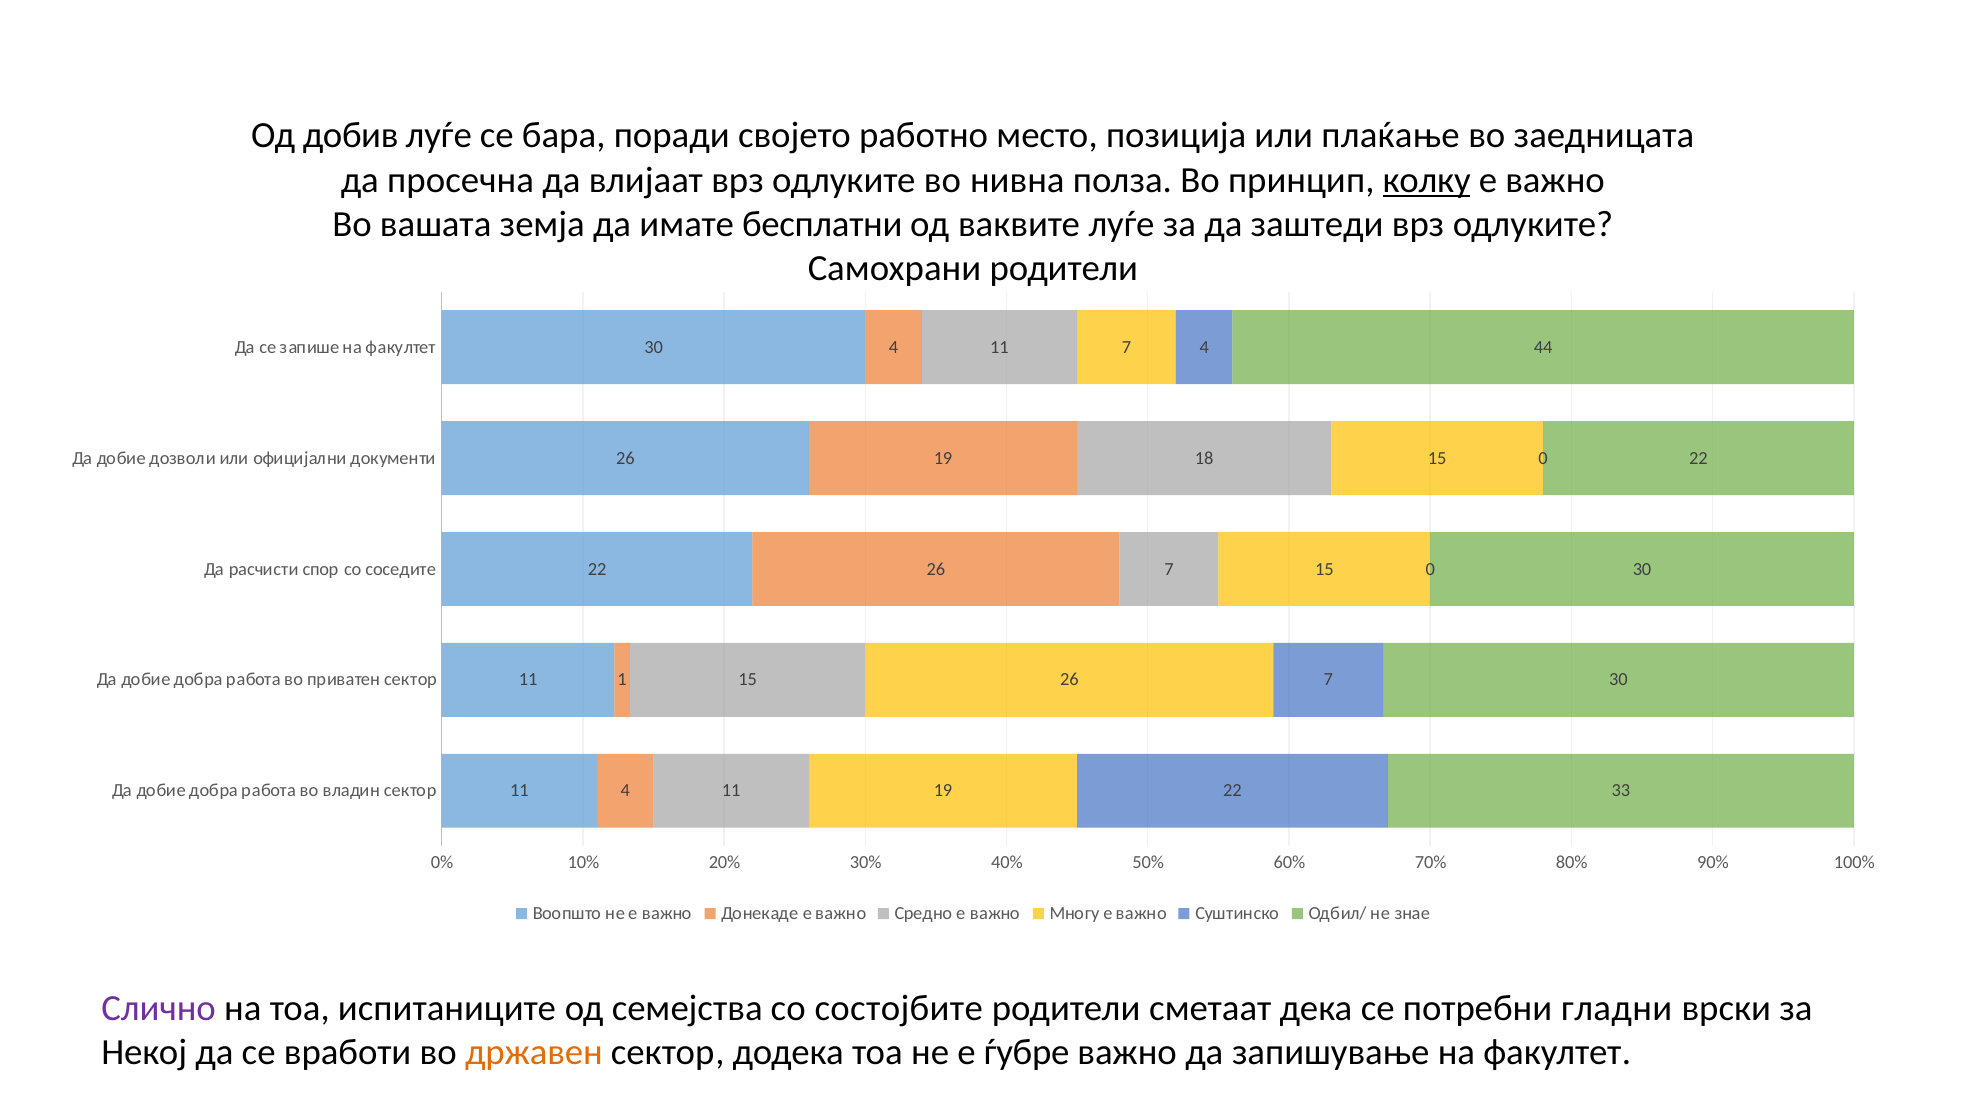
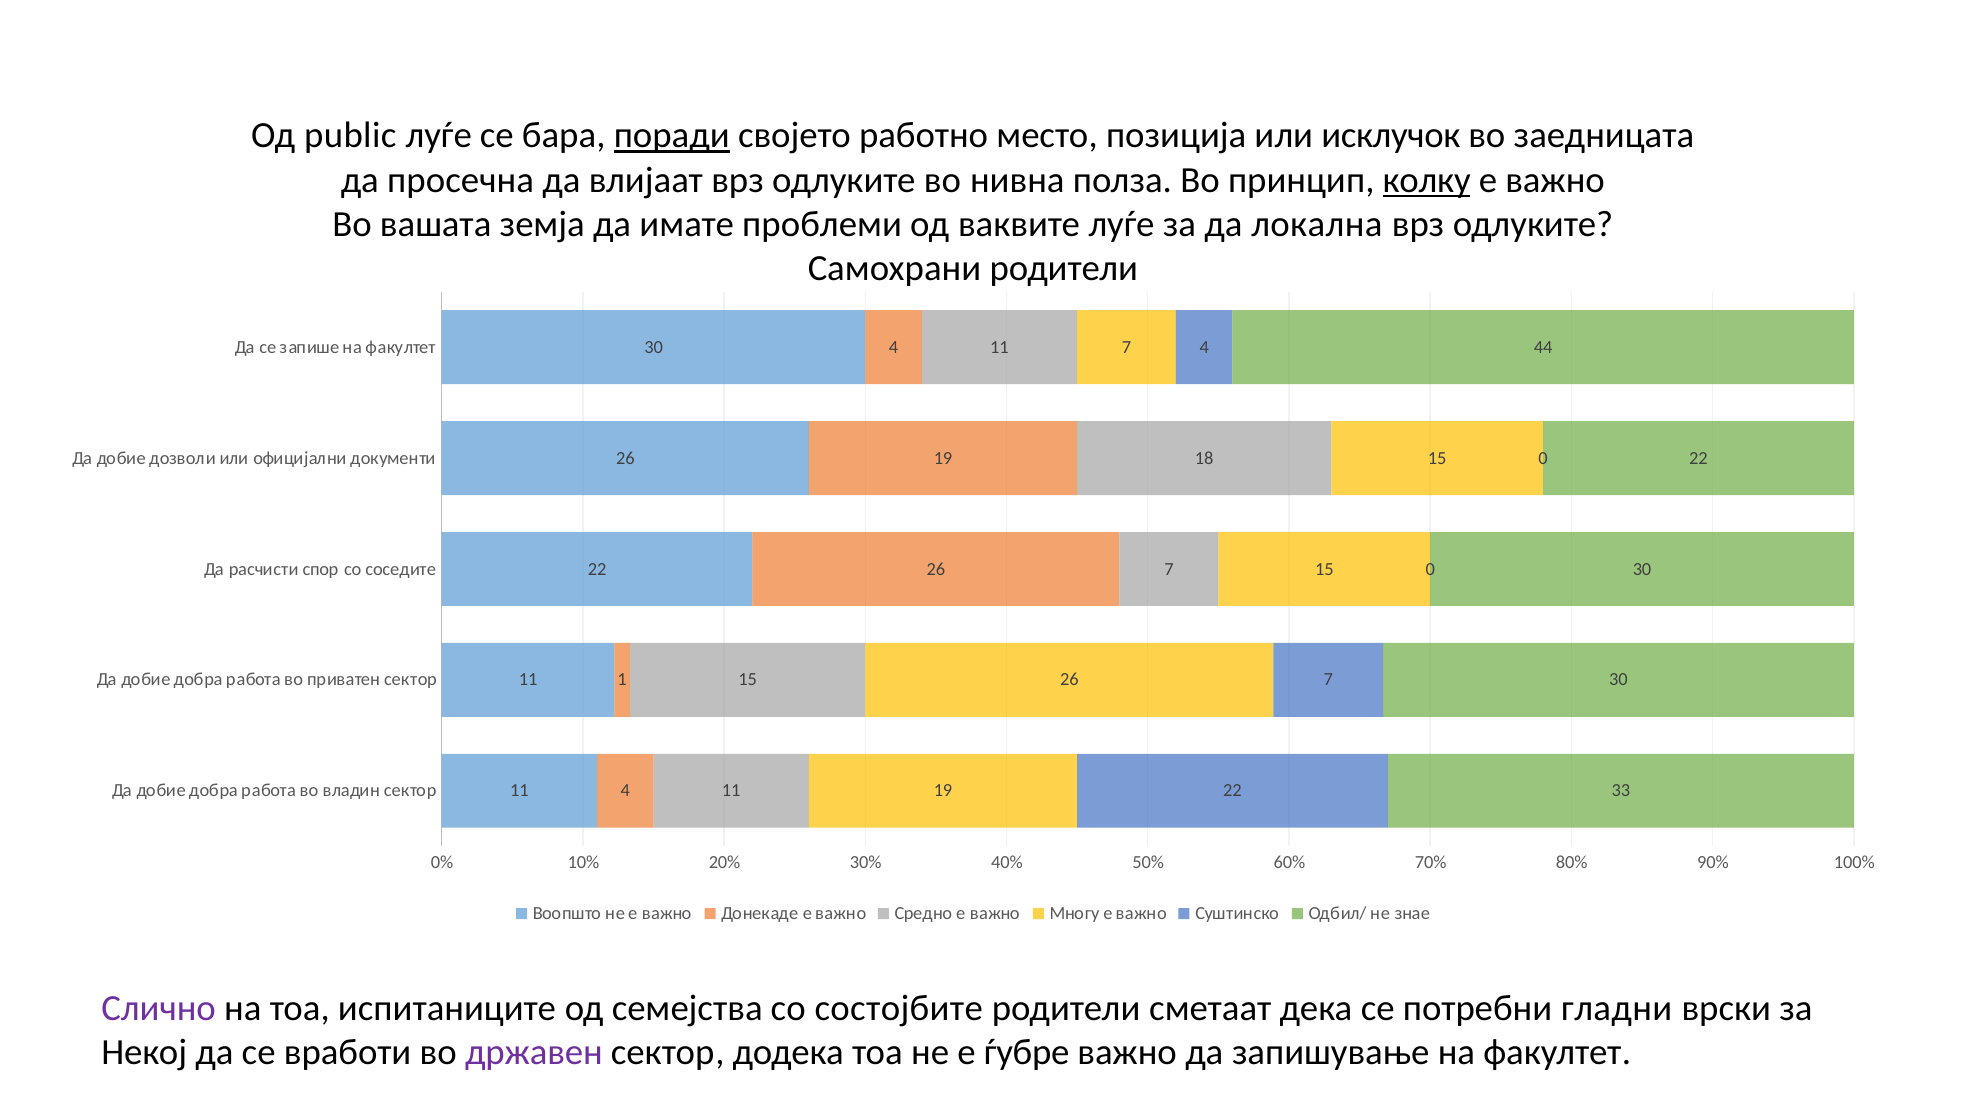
добив: добив -> public (350, 136)
поради underline: none -> present (672, 136)
плаќање: плаќање -> исклучок (1391, 136)
бесплатни: бесплатни -> проблеми (822, 224)
заштеди: заштеди -> локална (1317, 224)
државен colour: orange -> purple (534, 1053)
